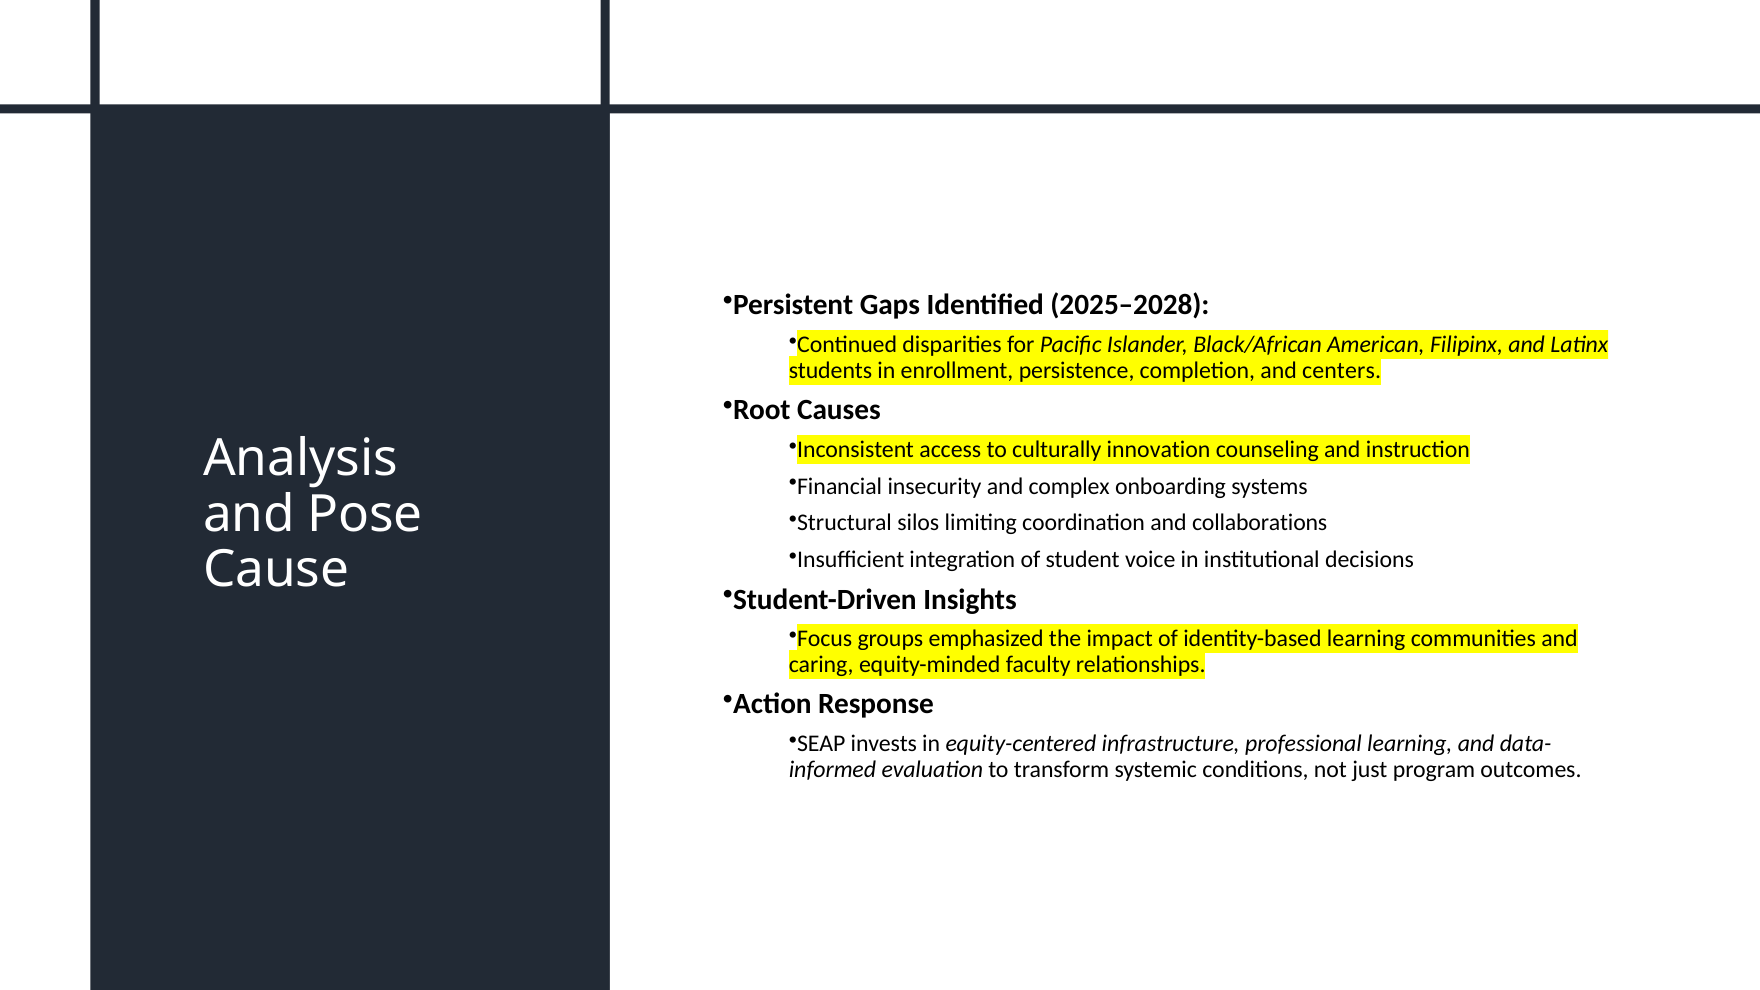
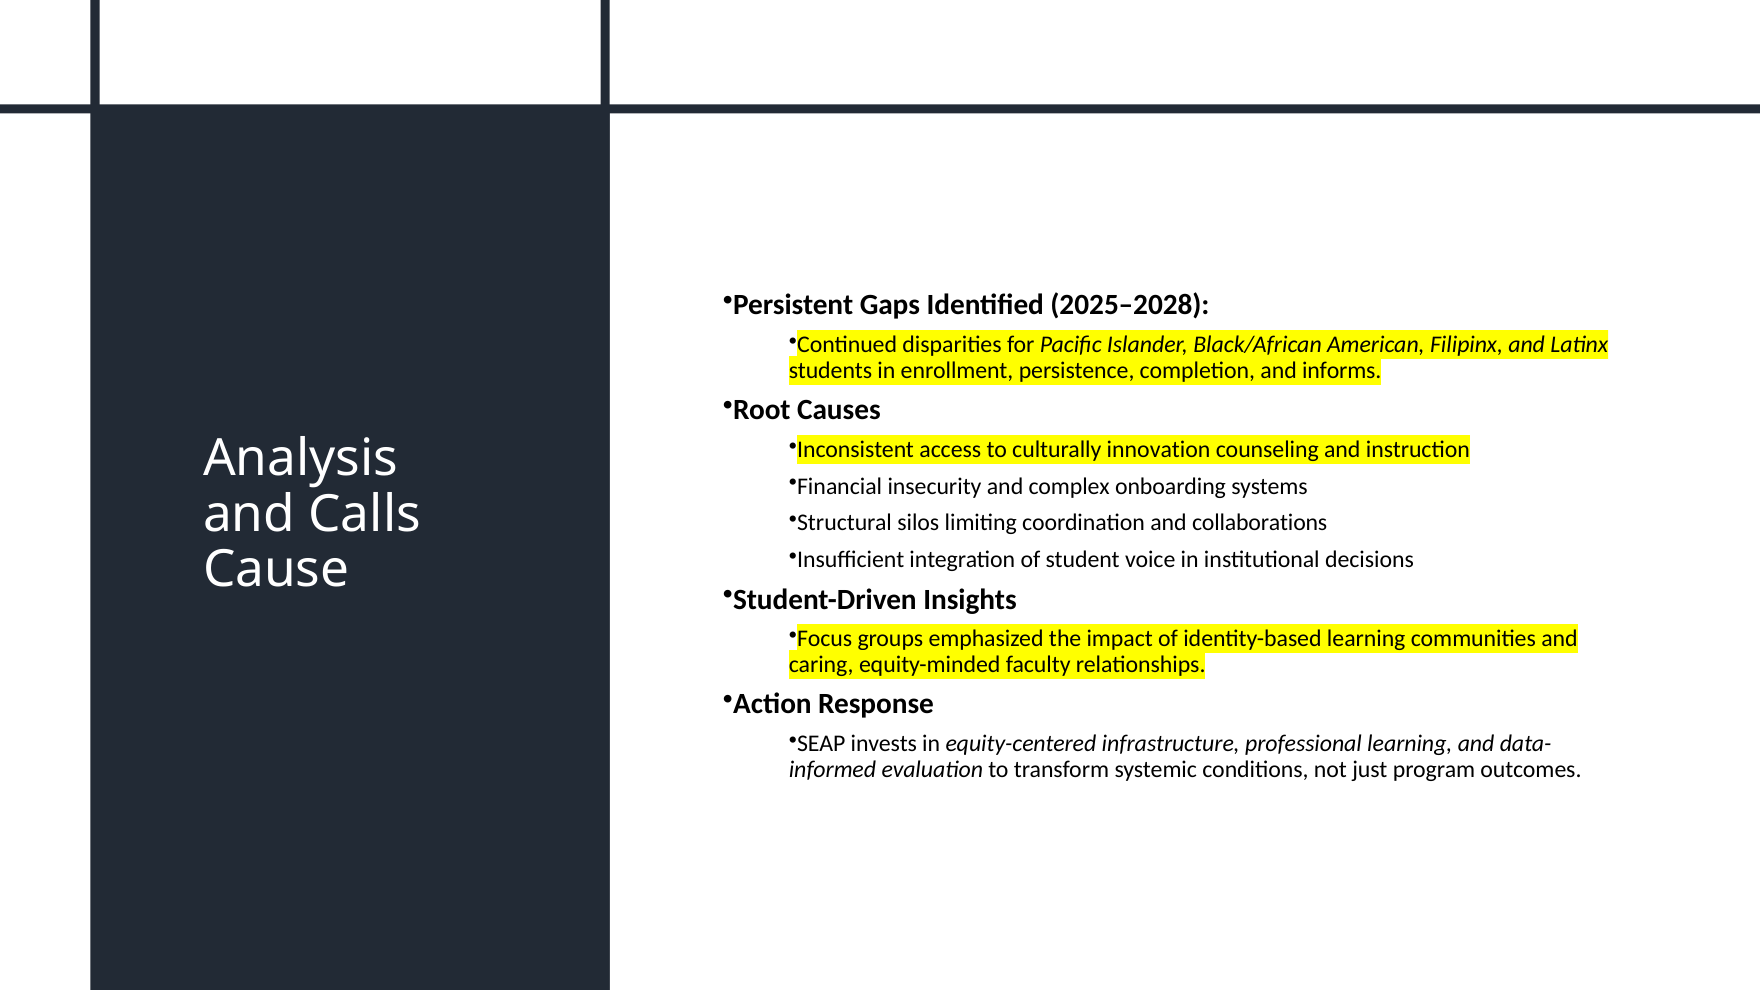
centers: centers -> informs (1342, 371)
Pose: Pose -> Calls (365, 514)
